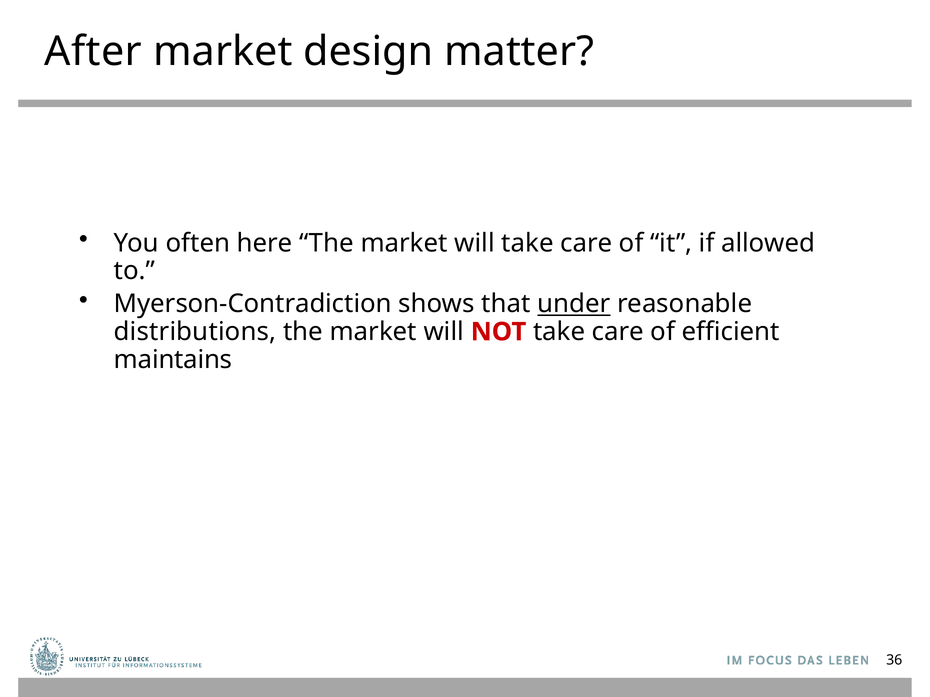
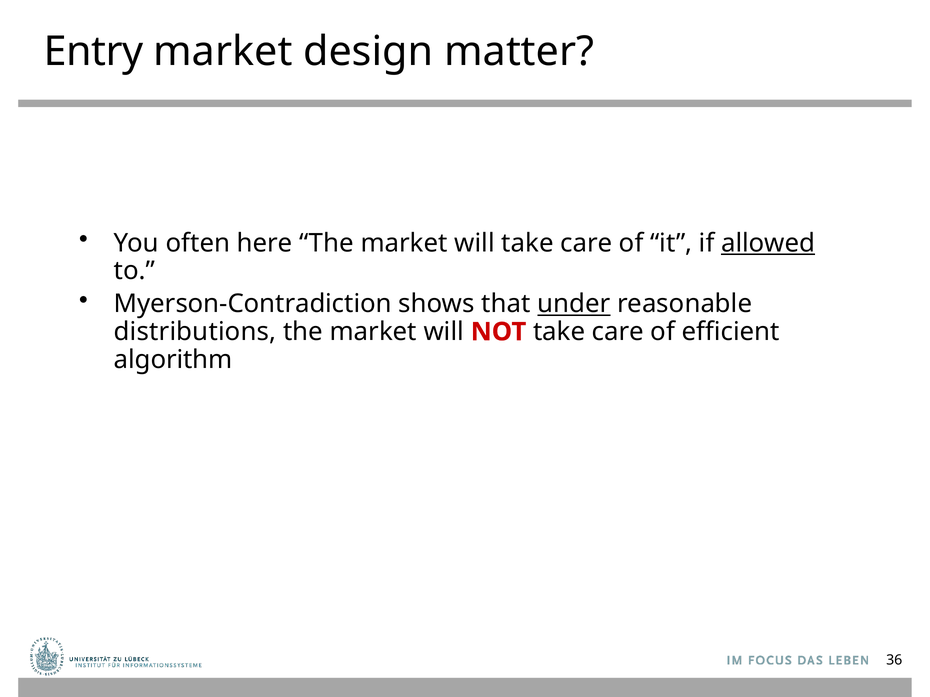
After: After -> Entry (94, 52)
allowed underline: none -> present (768, 243)
maintains: maintains -> algorithm (173, 360)
